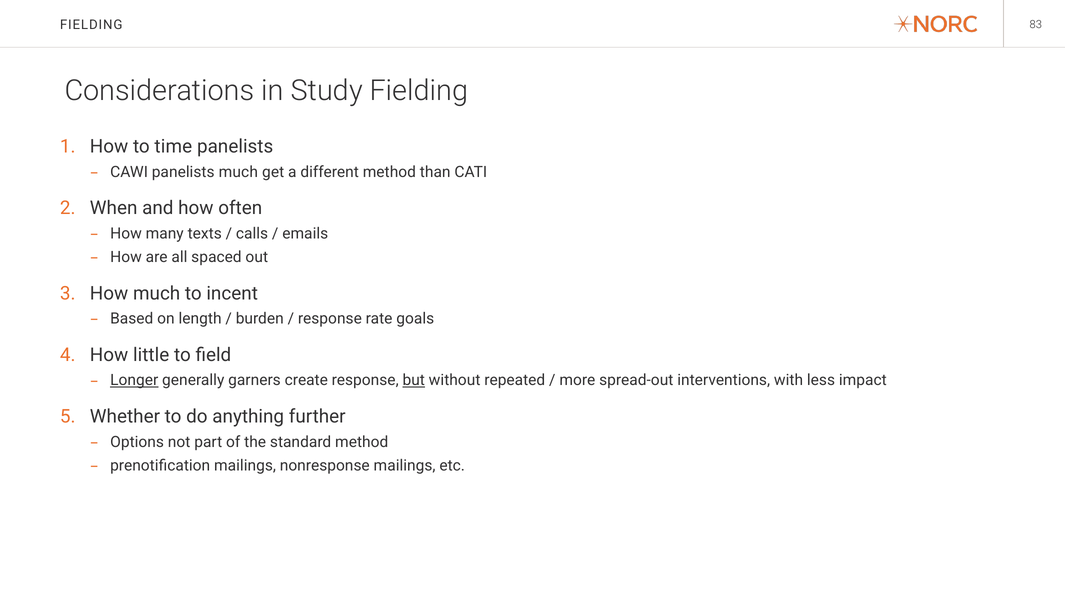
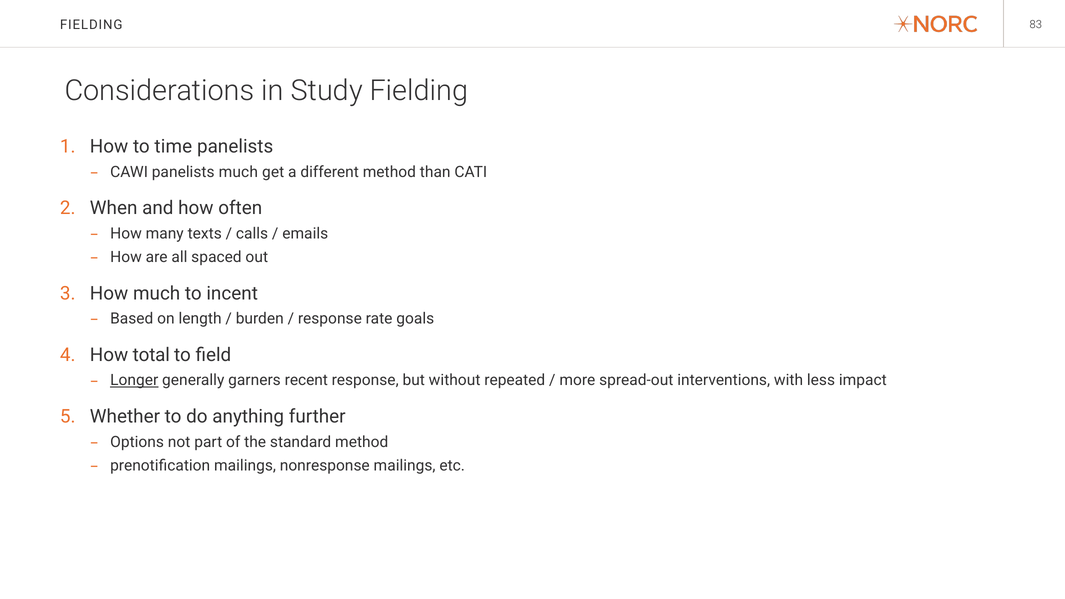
little: little -> total (151, 355)
create: create -> recent (306, 380)
but underline: present -> none (414, 380)
